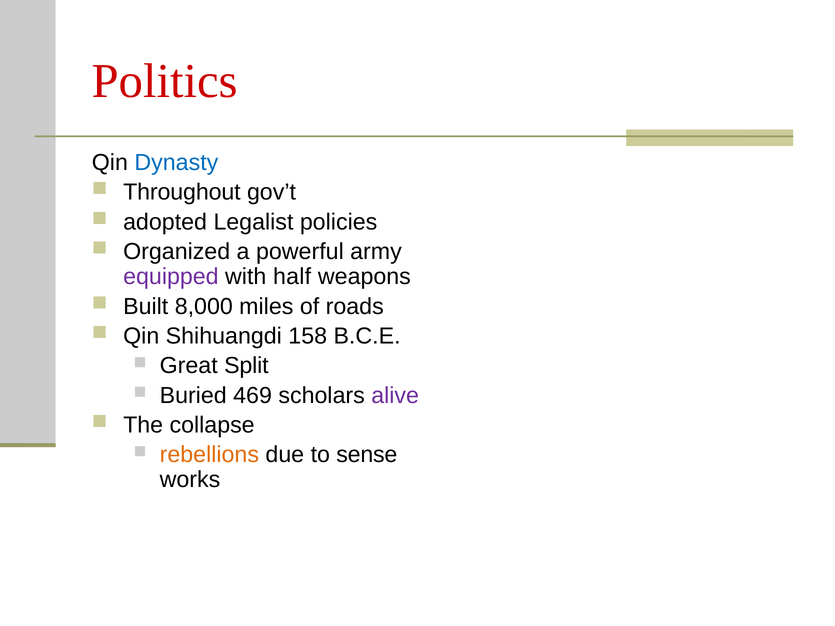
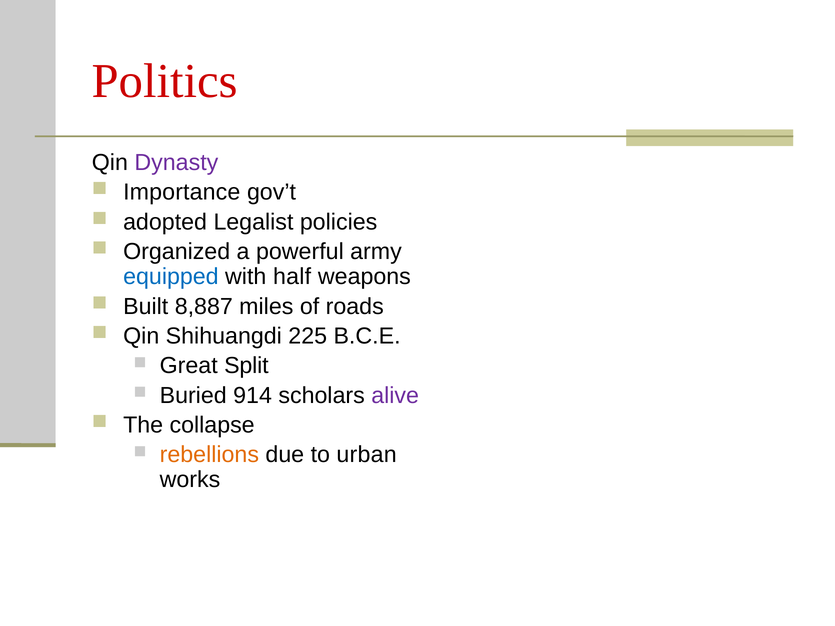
Dynasty colour: blue -> purple (176, 163)
Throughout: Throughout -> Importance (182, 192)
equipped colour: purple -> blue (171, 277)
8,000: 8,000 -> 8,887 (204, 306)
158: 158 -> 225 (308, 336)
469: 469 -> 914 (253, 396)
sense: sense -> urban (367, 455)
